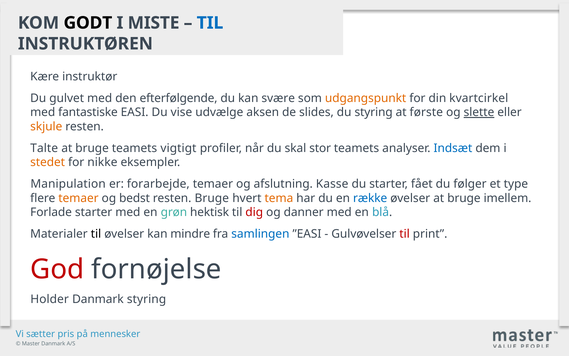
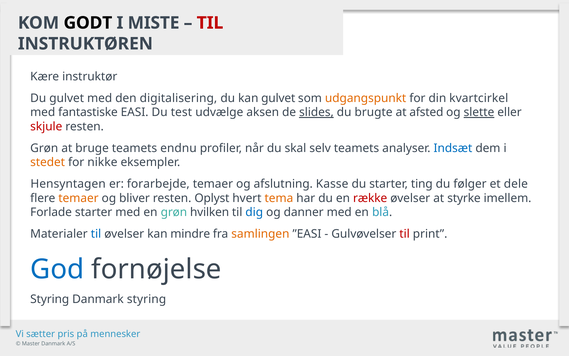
TIL colour: blue -> red (210, 23)
efterfølgende: efterfølgende -> digitalisering (178, 98)
kan svære: svære -> gulvet (278, 98)
vise: vise -> test (181, 112)
slides underline: none -> present (316, 112)
du styring: styring -> brugte (374, 112)
første: første -> afsted (426, 112)
skjule colour: orange -> red (46, 126)
Talte: Talte -> Grøn (44, 148)
vigtigt: vigtigt -> endnu (178, 148)
stor: stor -> selv (320, 148)
Manipulation: Manipulation -> Hensyntagen (68, 184)
fået: fået -> ting (422, 184)
type: type -> dele (516, 184)
bedst: bedst -> bliver (135, 198)
resten Bruge: Bruge -> Oplyst (212, 198)
række colour: blue -> red (370, 198)
øvelser at bruge: bruge -> styrke (464, 198)
hektisk: hektisk -> hvilken (210, 212)
dig colour: red -> blue (254, 212)
til colour: black -> blue (96, 234)
samlingen colour: blue -> orange (260, 234)
God colour: red -> blue (57, 269)
Holder: Holder -> Styring (50, 299)
